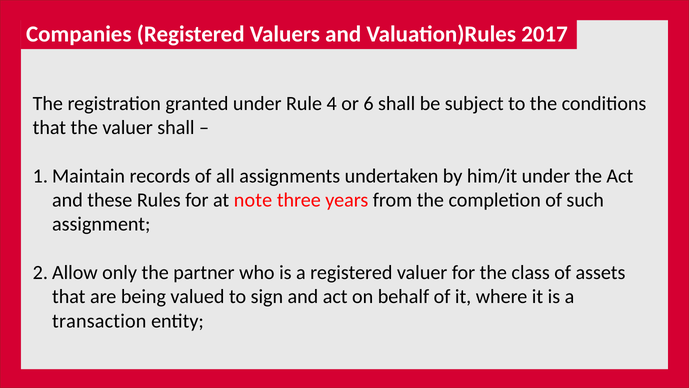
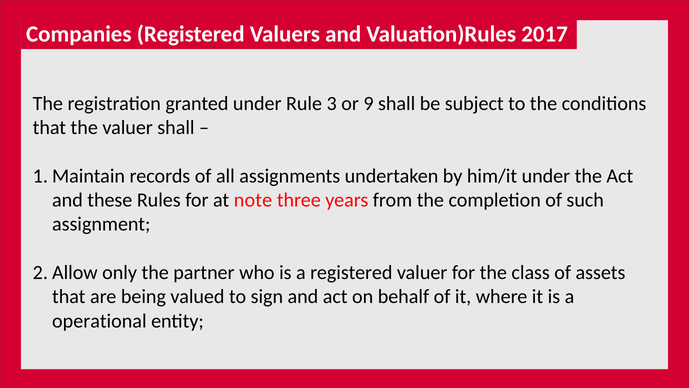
4: 4 -> 3 (332, 103)
6: 6 -> 9 (368, 103)
transaction: transaction -> operational (99, 321)
